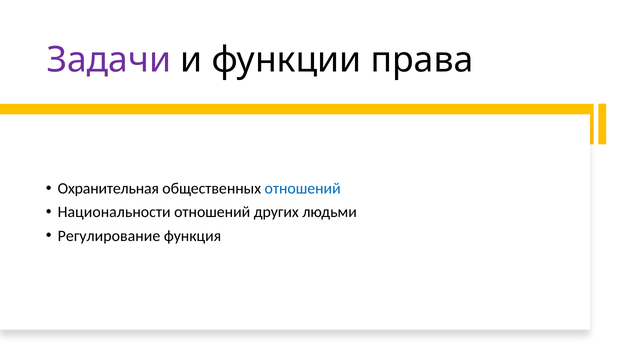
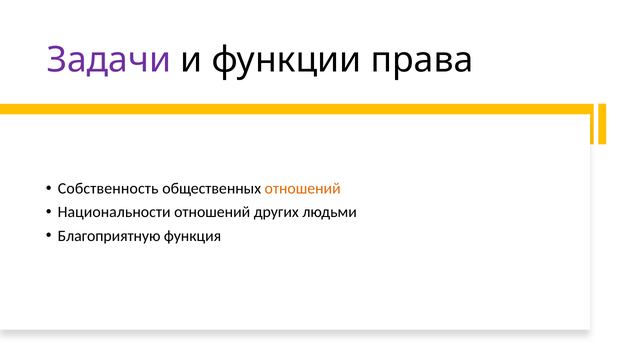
Охранительная: Охранительная -> Собственность (108, 188)
отношений colour: blue -> orange (303, 188)
Регулирование: Регулирование -> Благоприятную (109, 236)
